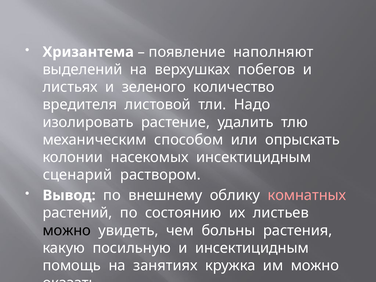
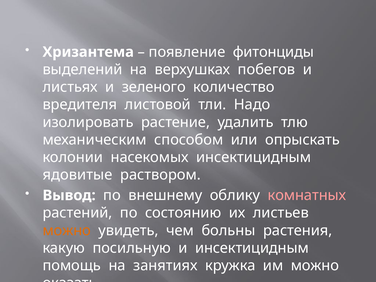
наполняют: наполняют -> фитонциды (273, 52)
сценарий: сценарий -> ядовитые (78, 175)
можно colour: black -> orange (67, 230)
